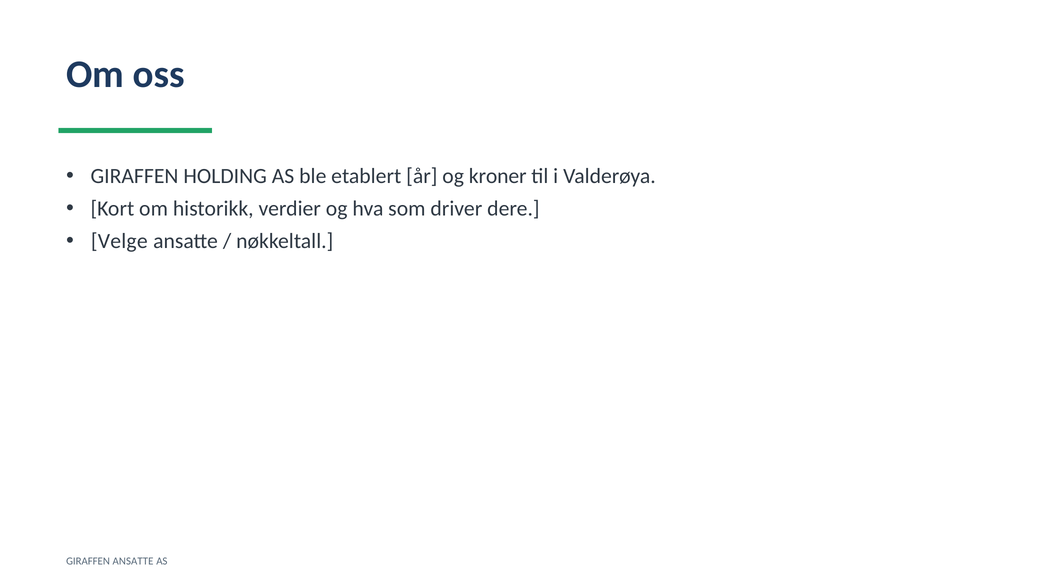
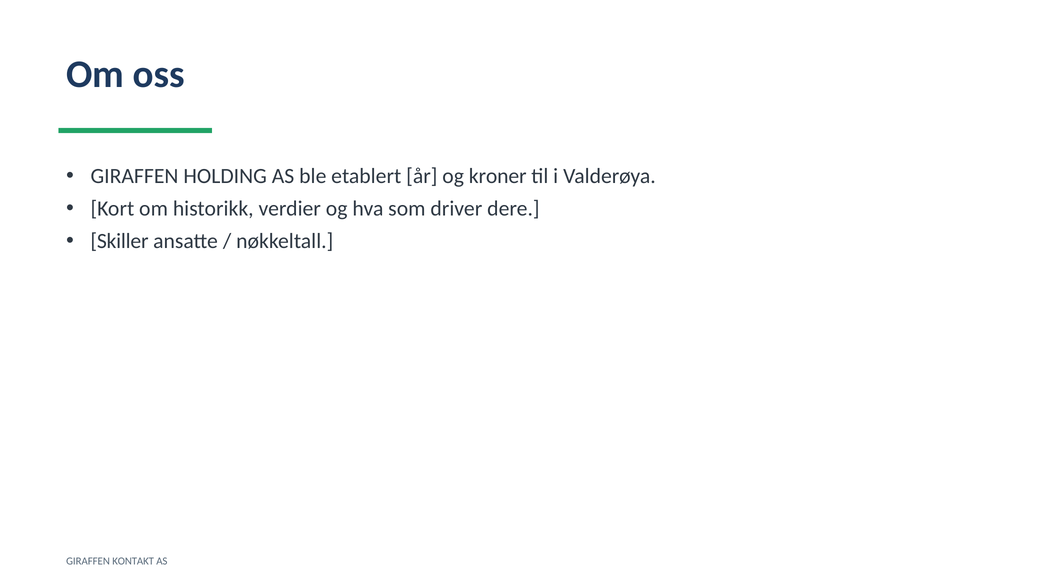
Velge: Velge -> Skiller (120, 241)
GIRAFFEN ANSATTE: ANSATTE -> KONTAKT (133, 561)
